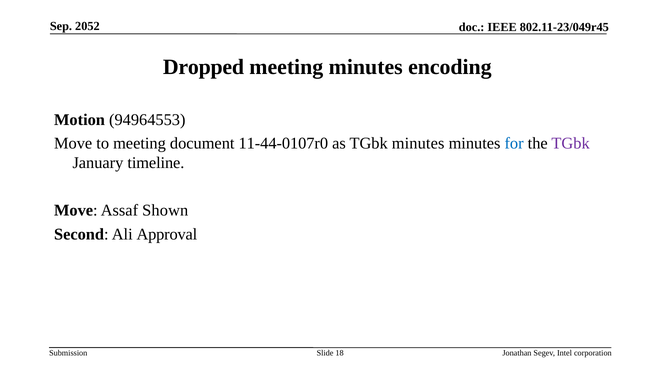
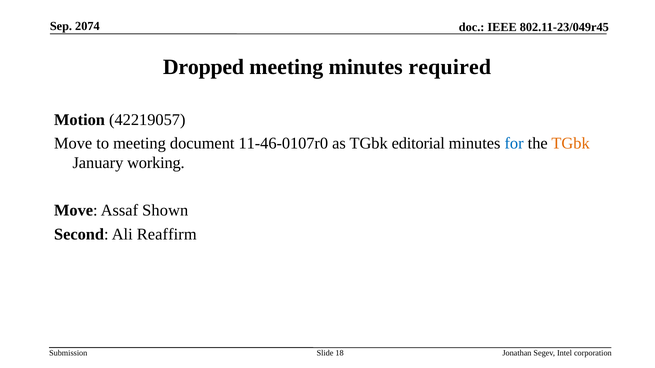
2052: 2052 -> 2074 (87, 26)
encoding: encoding -> required (450, 67)
94964553: 94964553 -> 42219057 (147, 120)
11-44-0107r0: 11-44-0107r0 -> 11-46-0107r0 (283, 144)
TGbk minutes: minutes -> editorial (418, 144)
TGbk colour: purple -> orange (571, 144)
timeline: timeline -> working (156, 163)
Approval: Approval -> Reaffirm (167, 235)
